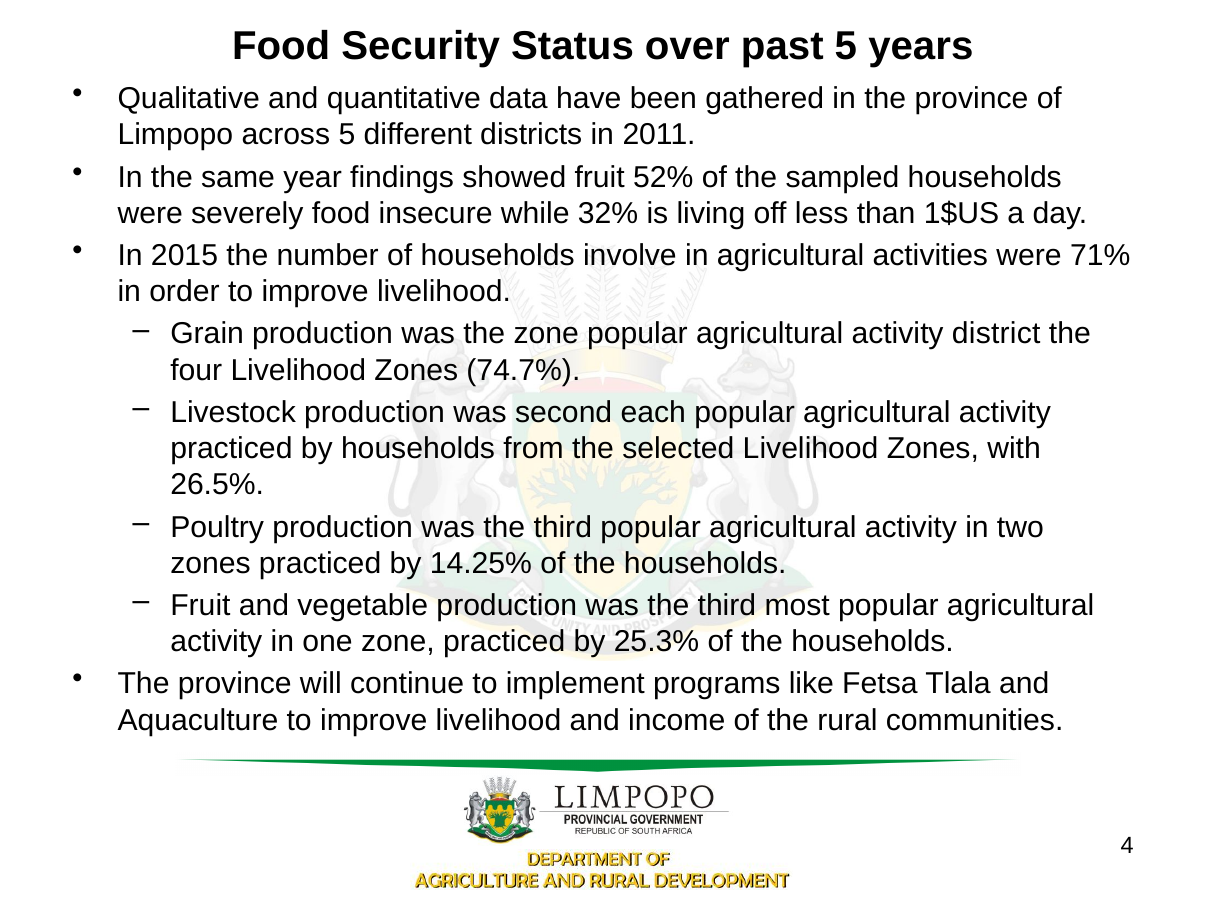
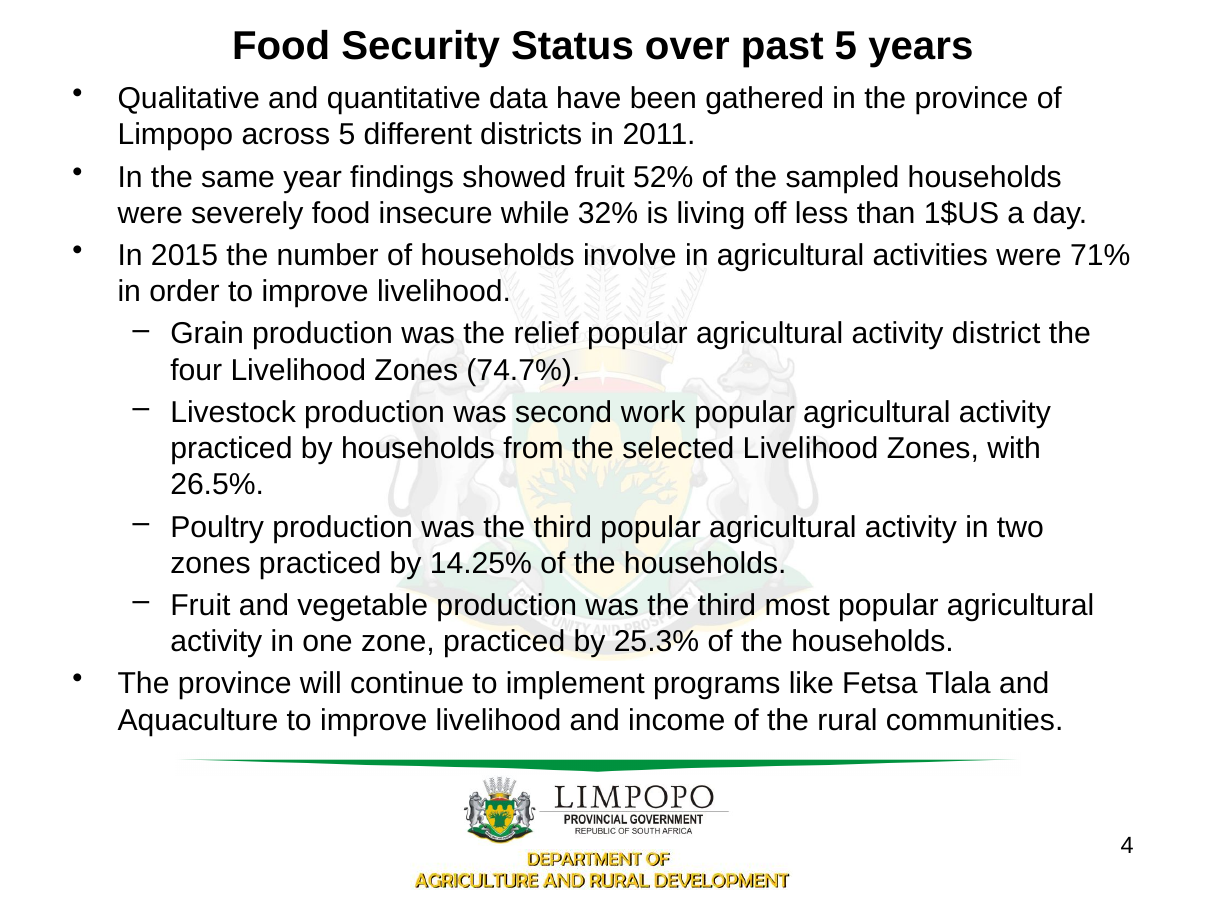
the zone: zone -> relief (546, 334)
each: each -> work (653, 412)
